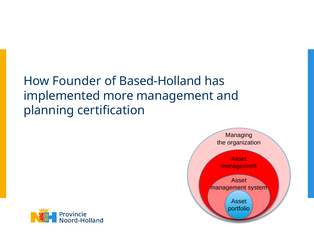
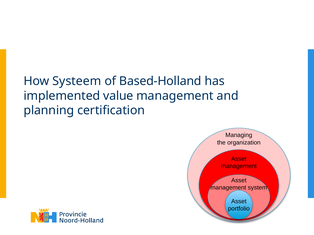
Founder: Founder -> Systeem (77, 81)
more: more -> value (118, 96)
